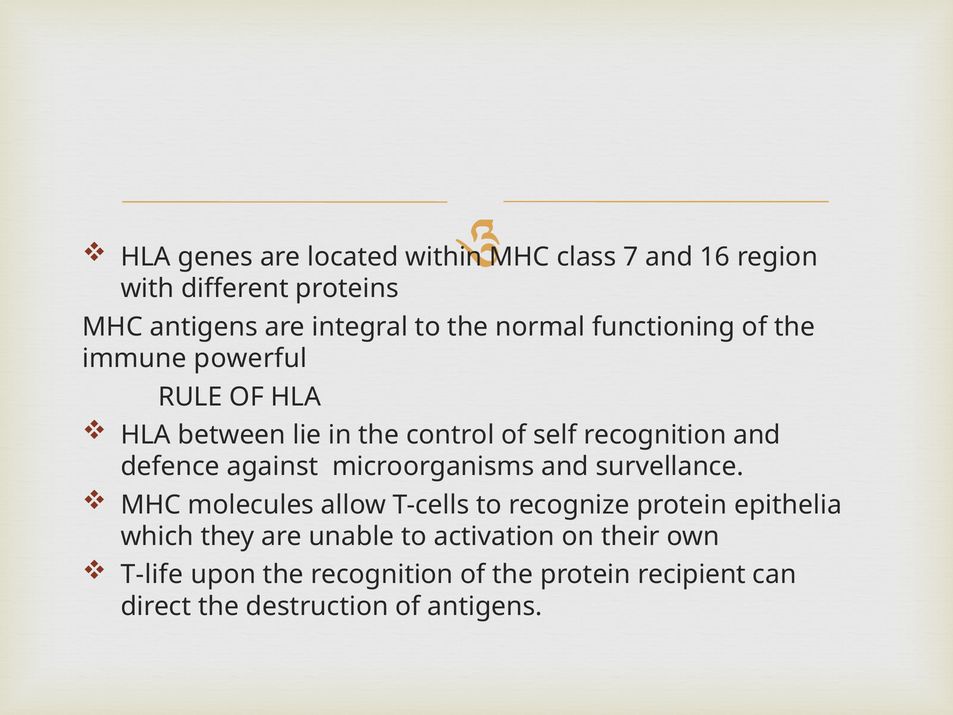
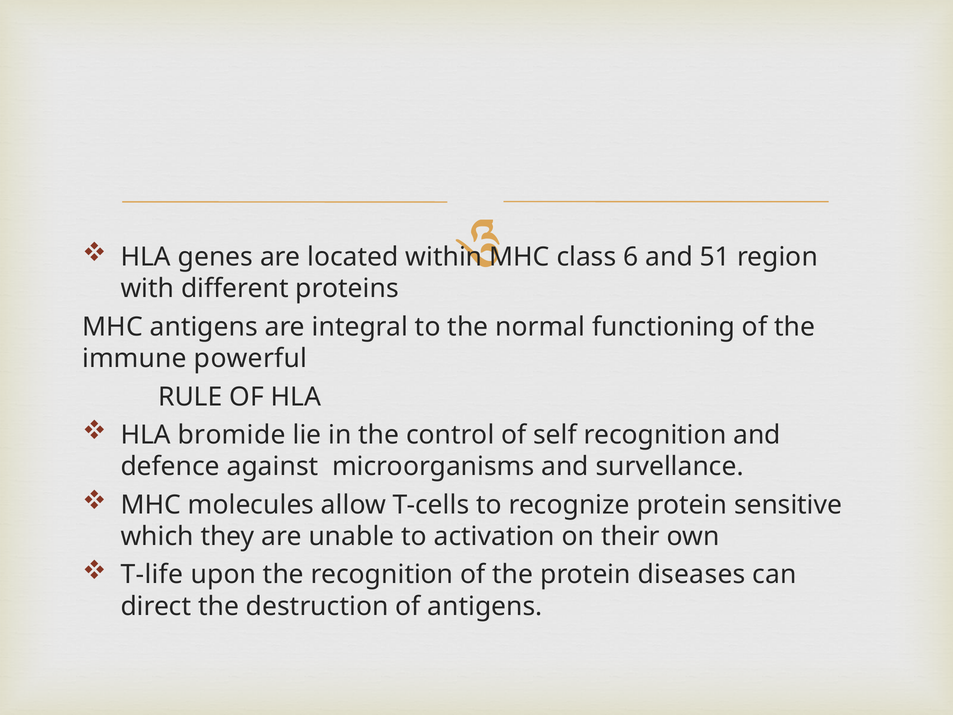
7: 7 -> 6 (631, 257)
16: 16 -> 51 (715, 257)
between: between -> bromide (232, 435)
epithelia: epithelia -> sensitive (788, 505)
recipient: recipient -> diseases (692, 575)
